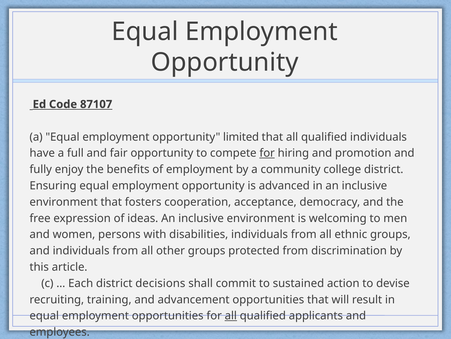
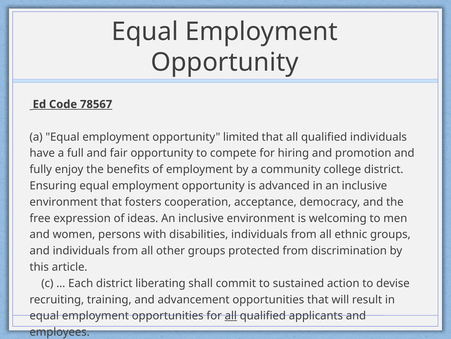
87107: 87107 -> 78567 (96, 104)
for underline: present -> none (267, 153)
decisions: decisions -> liberating (160, 283)
